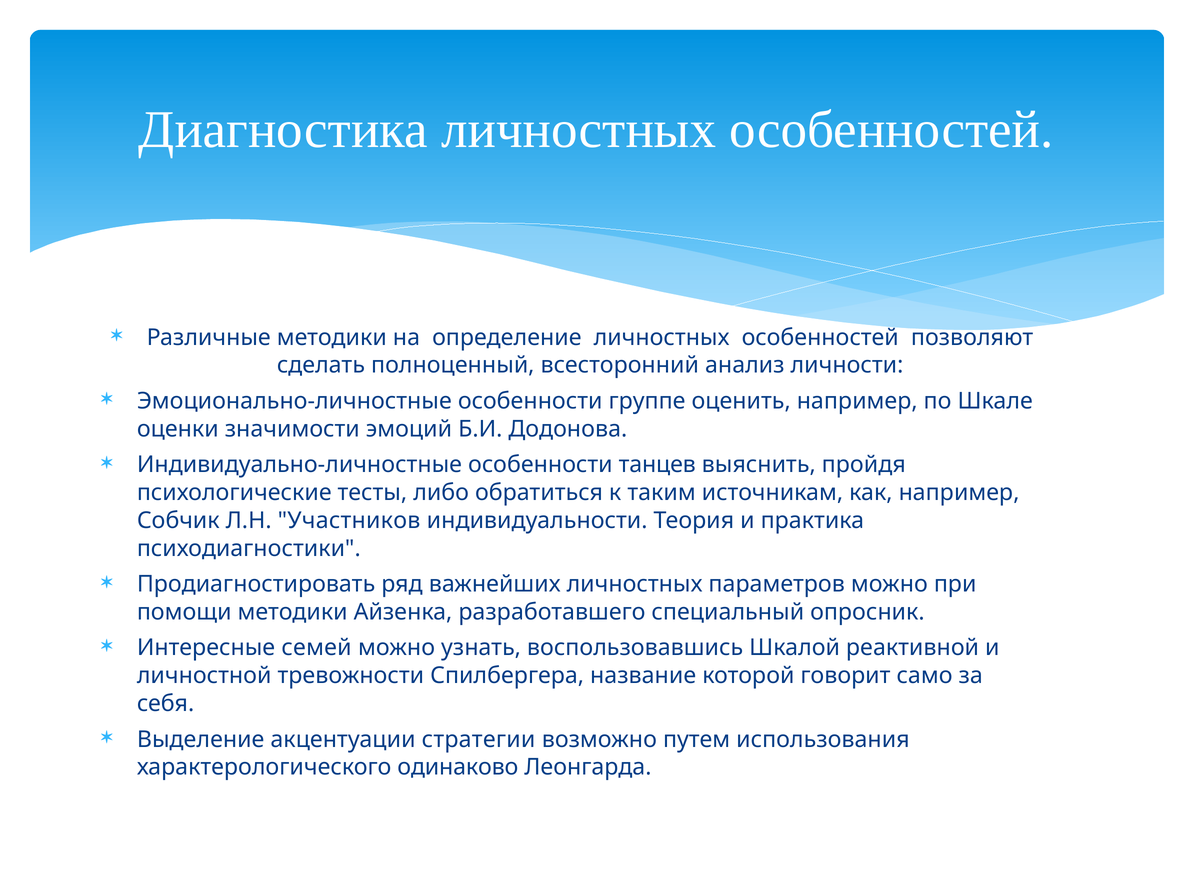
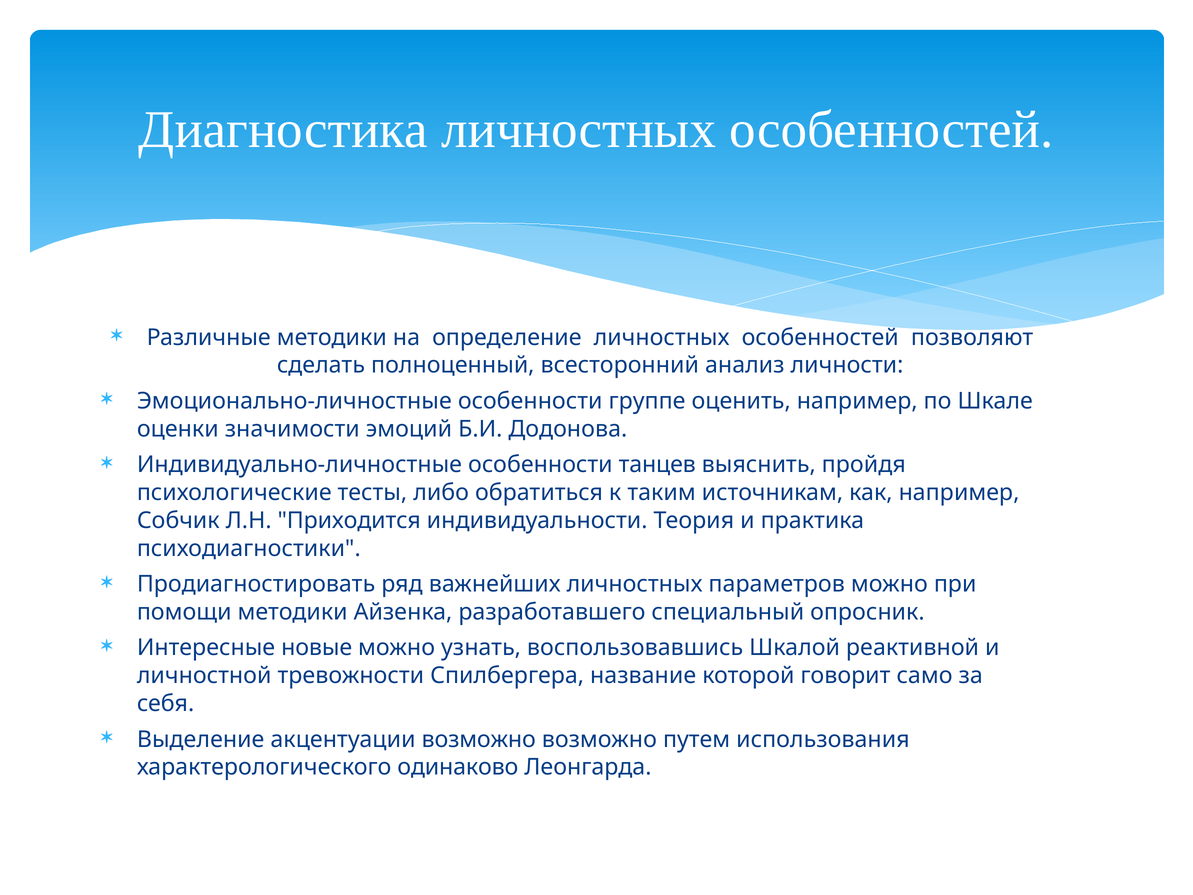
Участников: Участников -> Приходится (349, 520)
семей: семей -> новые (317, 648)
акцентуации стратегии: стратегии -> возможно (479, 739)
